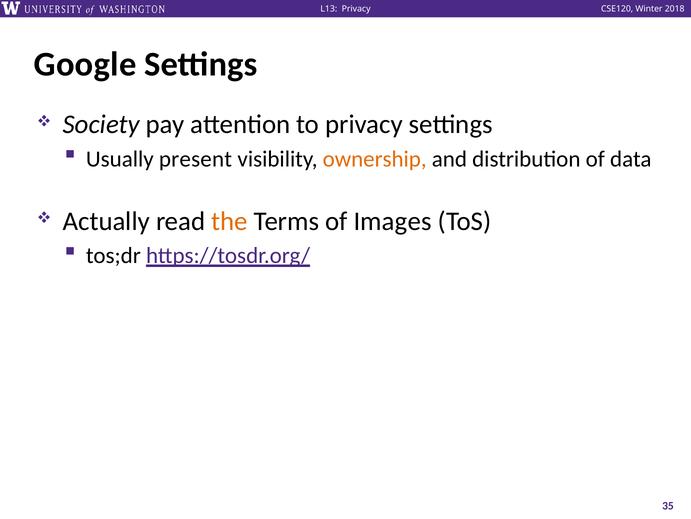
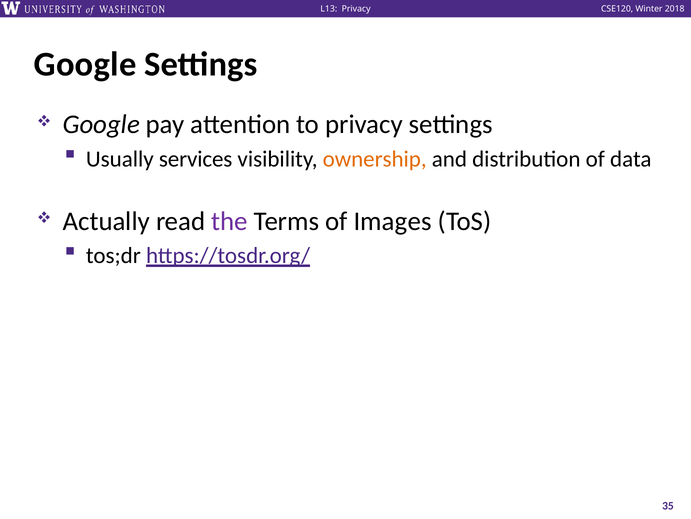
Society: Society -> Google (101, 124)
present: present -> services (196, 159)
the colour: orange -> purple (230, 221)
